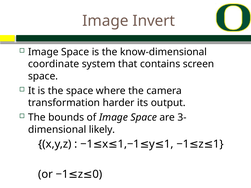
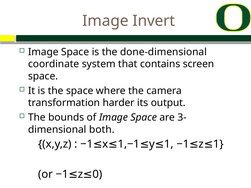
know-dimensional: know-dimensional -> done-dimensional (164, 52)
likely: likely -> both (102, 130)
